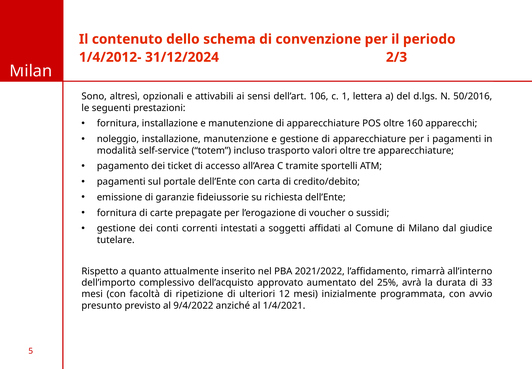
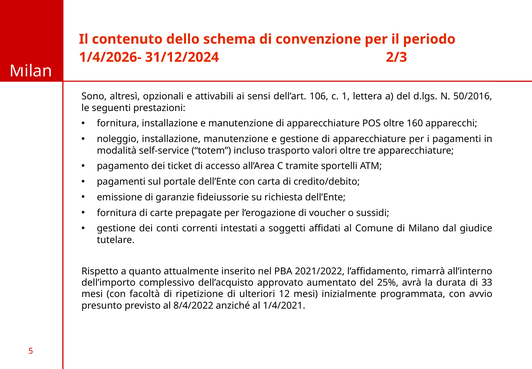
1/4/2012-: 1/4/2012- -> 1/4/2026- (110, 57)
9/4/2022: 9/4/2022 -> 8/4/2022 (193, 305)
